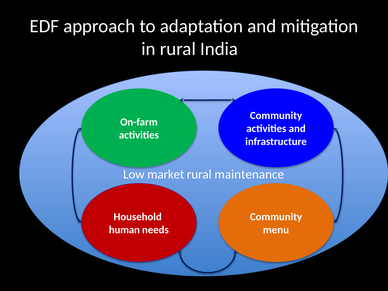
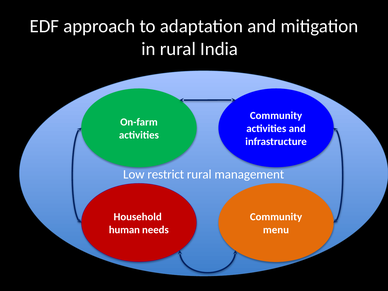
market: market -> restrict (166, 174)
maintenance: maintenance -> management (249, 174)
